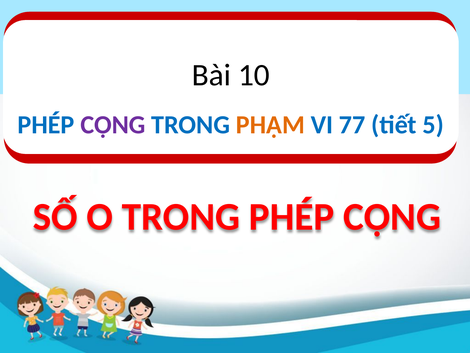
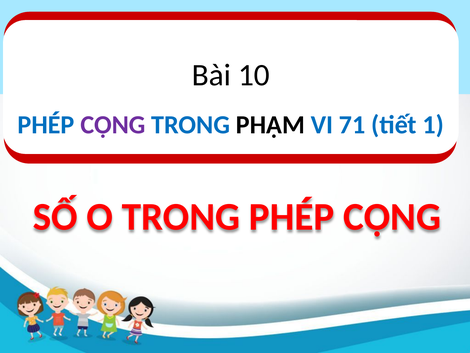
PHẠM colour: orange -> black (270, 125)
77: 77 -> 71 (352, 125)
5: 5 -> 1 (433, 125)
